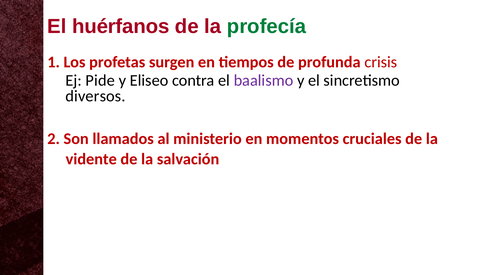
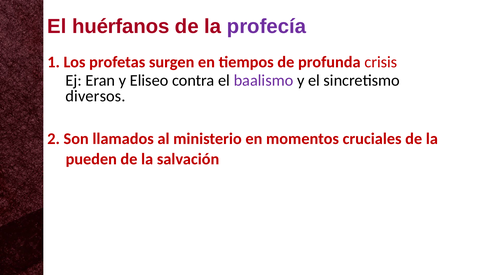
profecía colour: green -> purple (267, 26)
Pide: Pide -> Eran (100, 80)
vidente: vidente -> pueden (91, 159)
